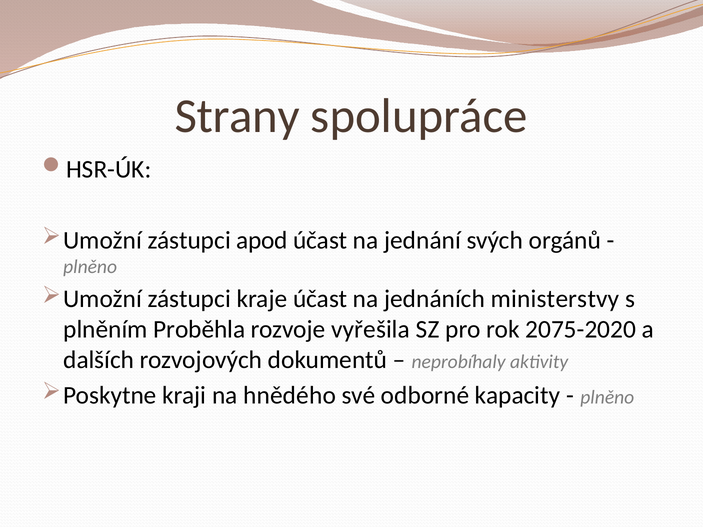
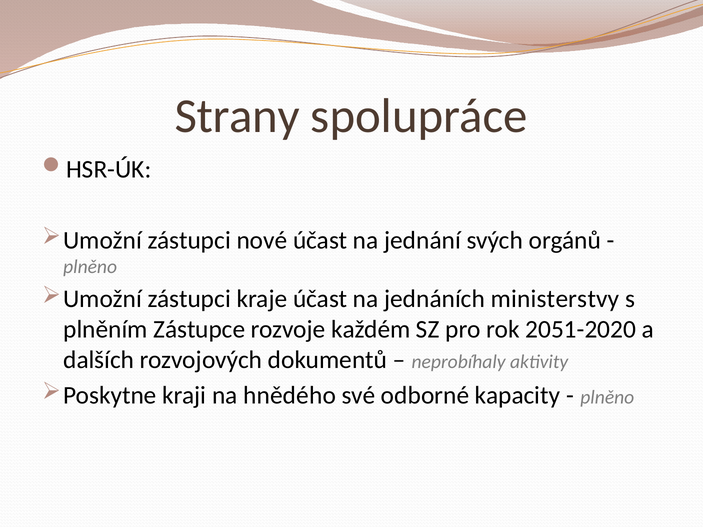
apod: apod -> nové (262, 240)
Proběhla: Proběhla -> Zástupce (199, 330)
vyřešila: vyřešila -> každém (371, 330)
2075-2020: 2075-2020 -> 2051-2020 (581, 330)
